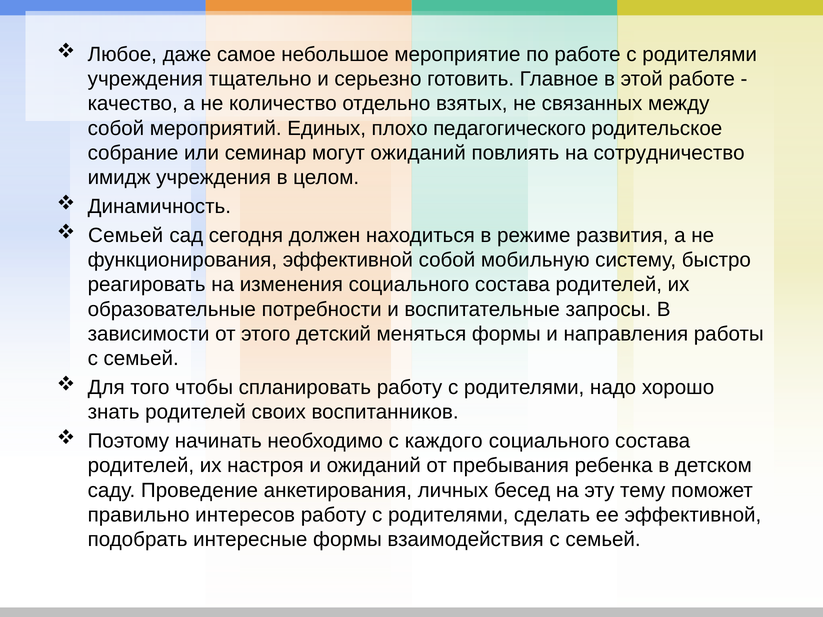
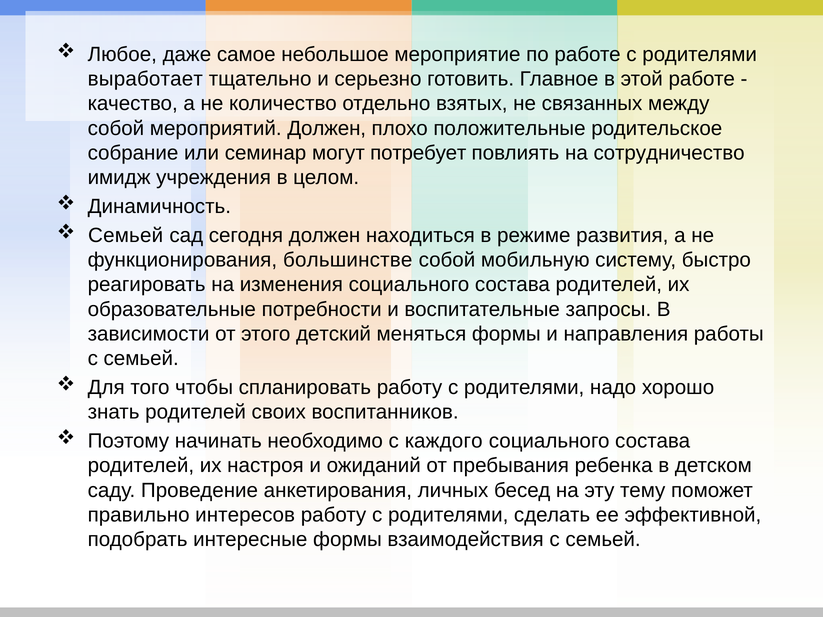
учреждения: учреждения -> выработает (145, 79)
мероприятий Единых: Единых -> Должен (327, 128)
педагогического: педагогического -> положительные (509, 128)
могут ожиданий: ожиданий -> потребует (418, 153)
функционирования эффективной: эффективной -> большинстве (348, 260)
